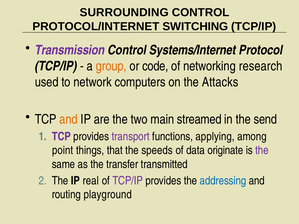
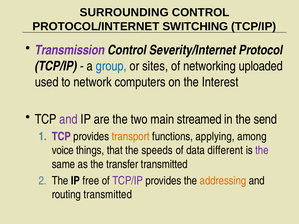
Systems/Internet: Systems/Internet -> Severity/Internet (193, 50)
group colour: orange -> blue (111, 66)
code: code -> sites (155, 66)
research: research -> uploaded (261, 66)
Attacks: Attacks -> Interest (220, 82)
and colour: orange -> purple (68, 119)
transport colour: purple -> orange (131, 137)
point: point -> voice (63, 151)
originate: originate -> different (225, 151)
real: real -> free (91, 181)
addressing colour: blue -> orange (223, 181)
routing playground: playground -> transmitted (108, 195)
